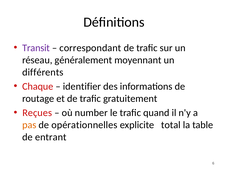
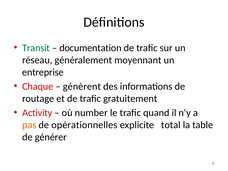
Transit colour: purple -> green (36, 48)
correspondant: correspondant -> documentation (90, 48)
différents: différents -> entreprise (43, 72)
identifier: identifier -> génèrent (82, 86)
Reçues: Reçues -> Activity (37, 113)
entrant: entrant -> générer (51, 137)
